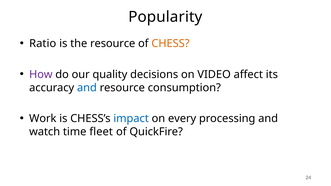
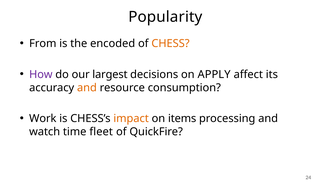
Ratio: Ratio -> From (43, 44)
the resource: resource -> encoded (113, 44)
quality: quality -> largest (110, 74)
VIDEO: VIDEO -> APPLY (214, 74)
and colour: blue -> orange (87, 88)
impact colour: blue -> orange (131, 119)
every: every -> items (182, 119)
